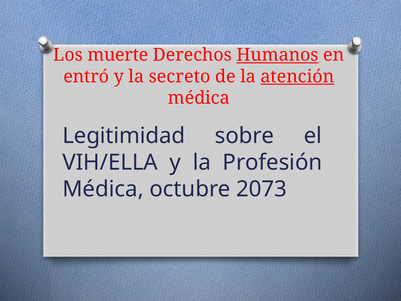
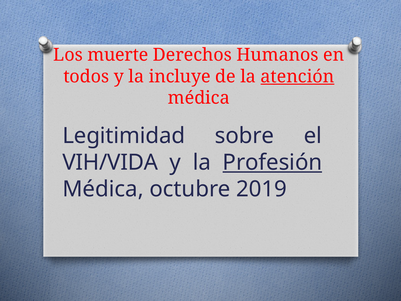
Humanos underline: present -> none (278, 55)
entró: entró -> todos (86, 76)
secreto: secreto -> incluye (180, 76)
VIH/ELLA: VIH/ELLA -> VIH/VIDA (110, 162)
Profesión underline: none -> present (272, 162)
2073: 2073 -> 2019 (262, 189)
